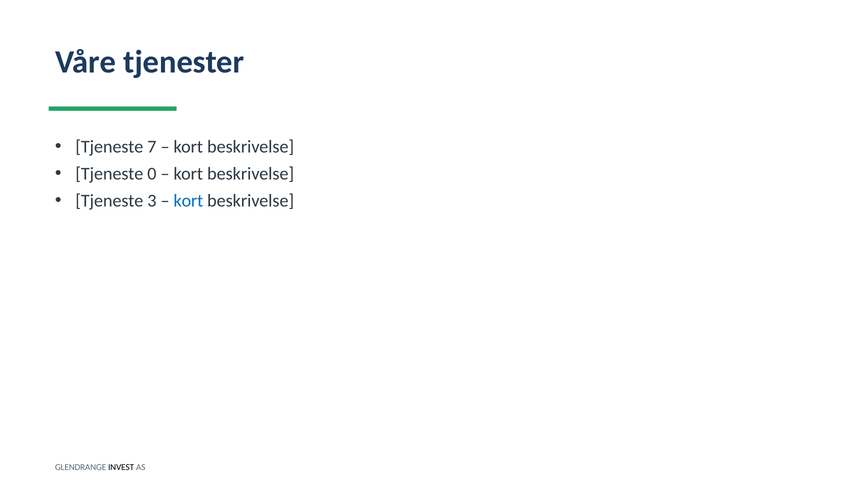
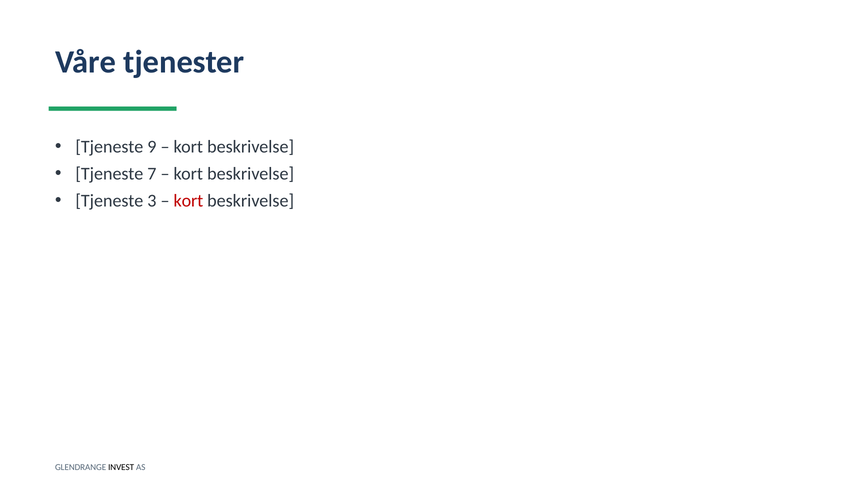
7: 7 -> 9 (152, 147)
0: 0 -> 7 (152, 174)
kort colour: blue -> red (188, 201)
